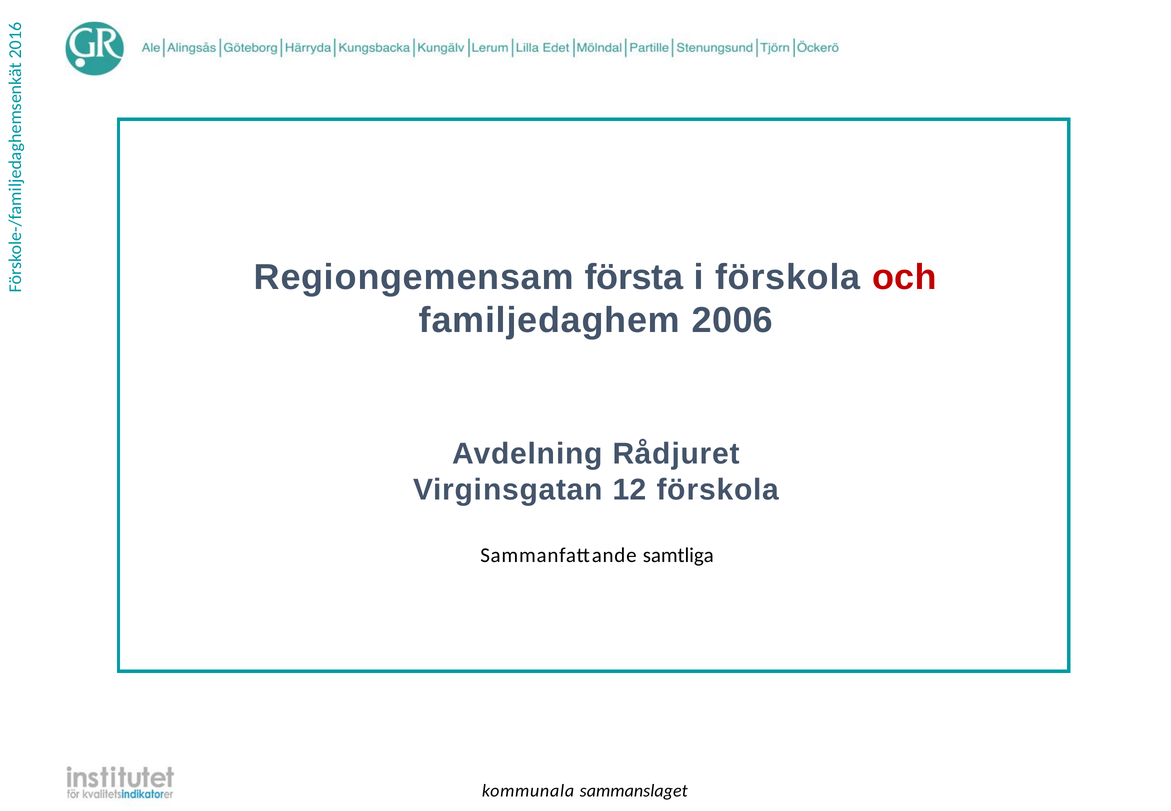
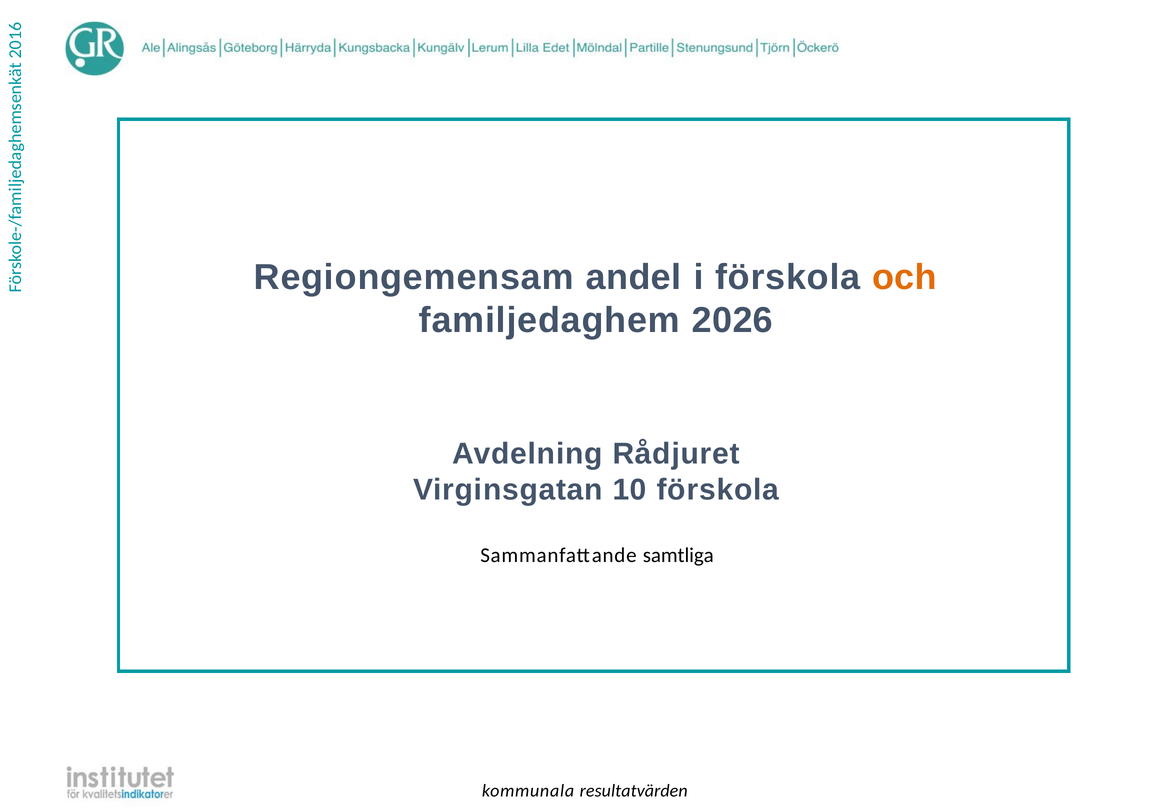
första: första -> andel (634, 277)
och colour: red -> orange (904, 277)
2006: 2006 -> 2026 (732, 320)
12: 12 -> 10 (630, 490)
sammanslaget: sammanslaget -> resultatvärden (634, 790)
